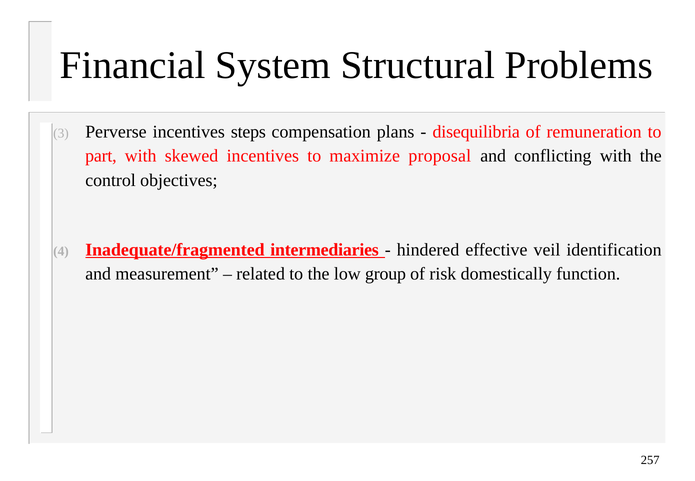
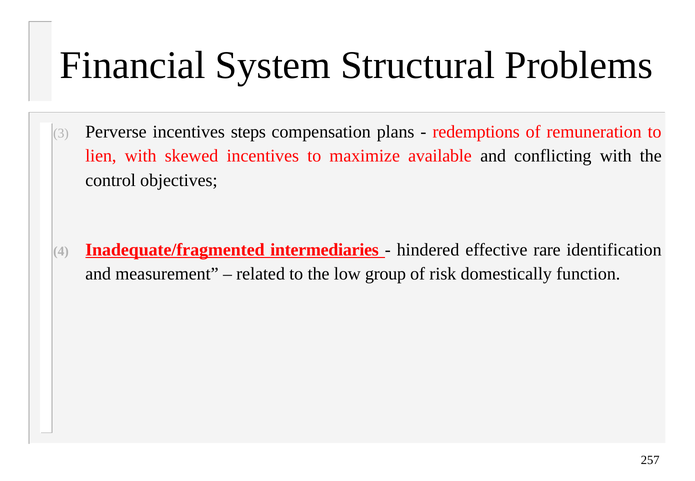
disequilibria: disequilibria -> redemptions (476, 132)
part: part -> lien (101, 156)
proposal: proposal -> available (440, 156)
veil: veil -> rare (547, 250)
